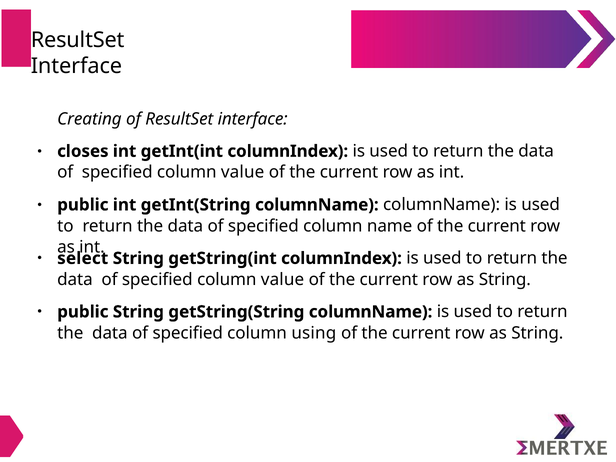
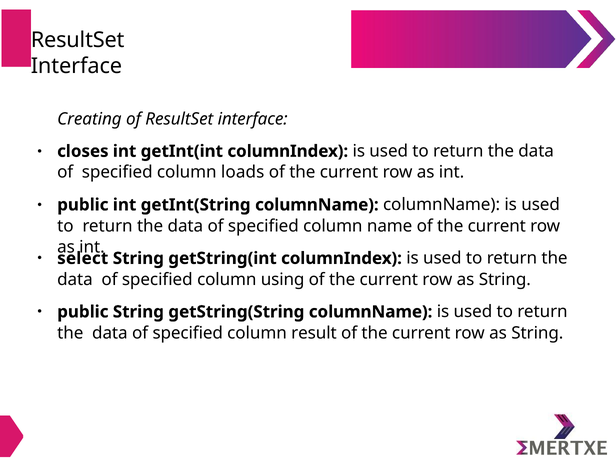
value: value -> loads (243, 172)
value: value -> using (283, 279)
using: using -> result (314, 333)
